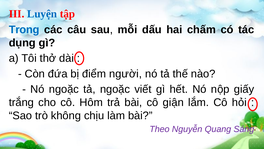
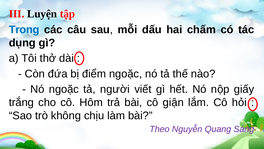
Luyện colour: blue -> black (42, 14)
điểm người: người -> ngoặc (126, 74)
tả ngoặc: ngoặc -> người (115, 89)
